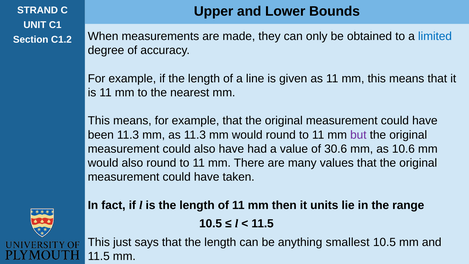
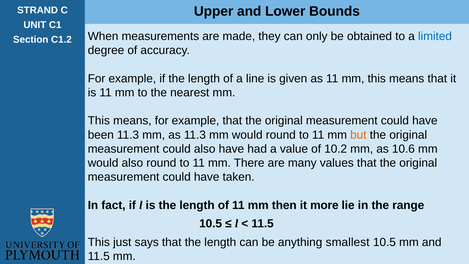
but colour: purple -> orange (358, 135)
30.6: 30.6 -> 10.2 (336, 149)
units: units -> more (324, 205)
